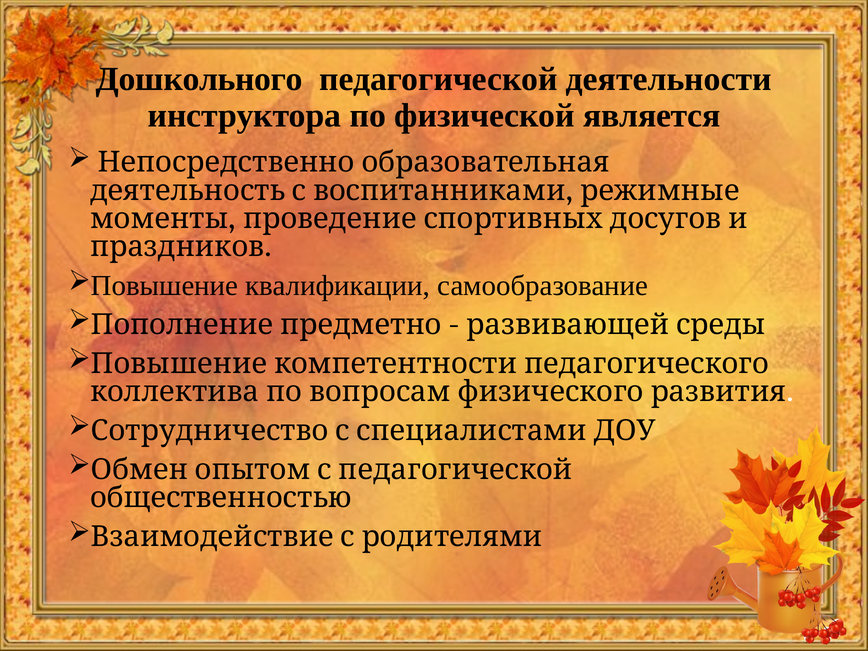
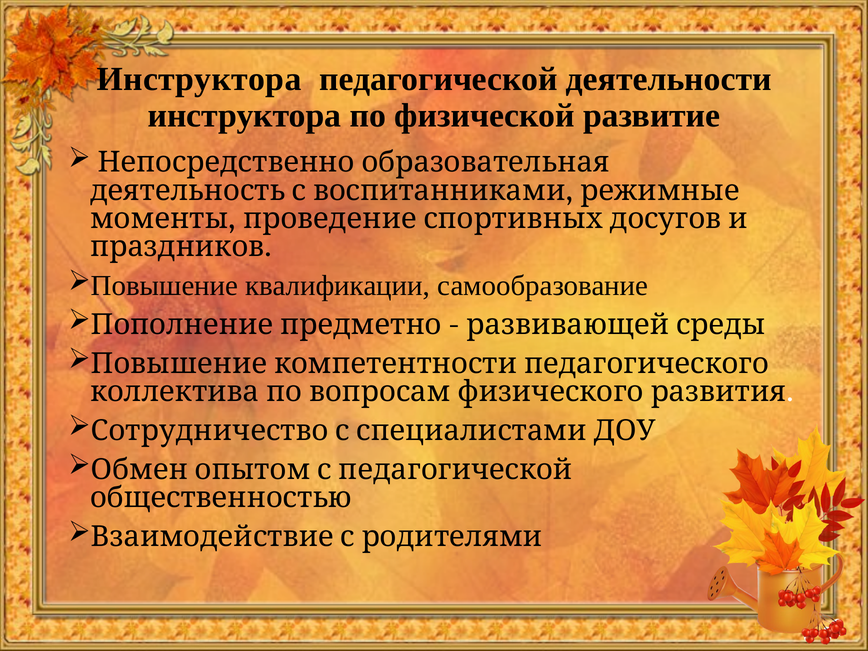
Дошкольного: Дошкольного -> Инструктора (199, 79)
является: является -> развитие (652, 116)
